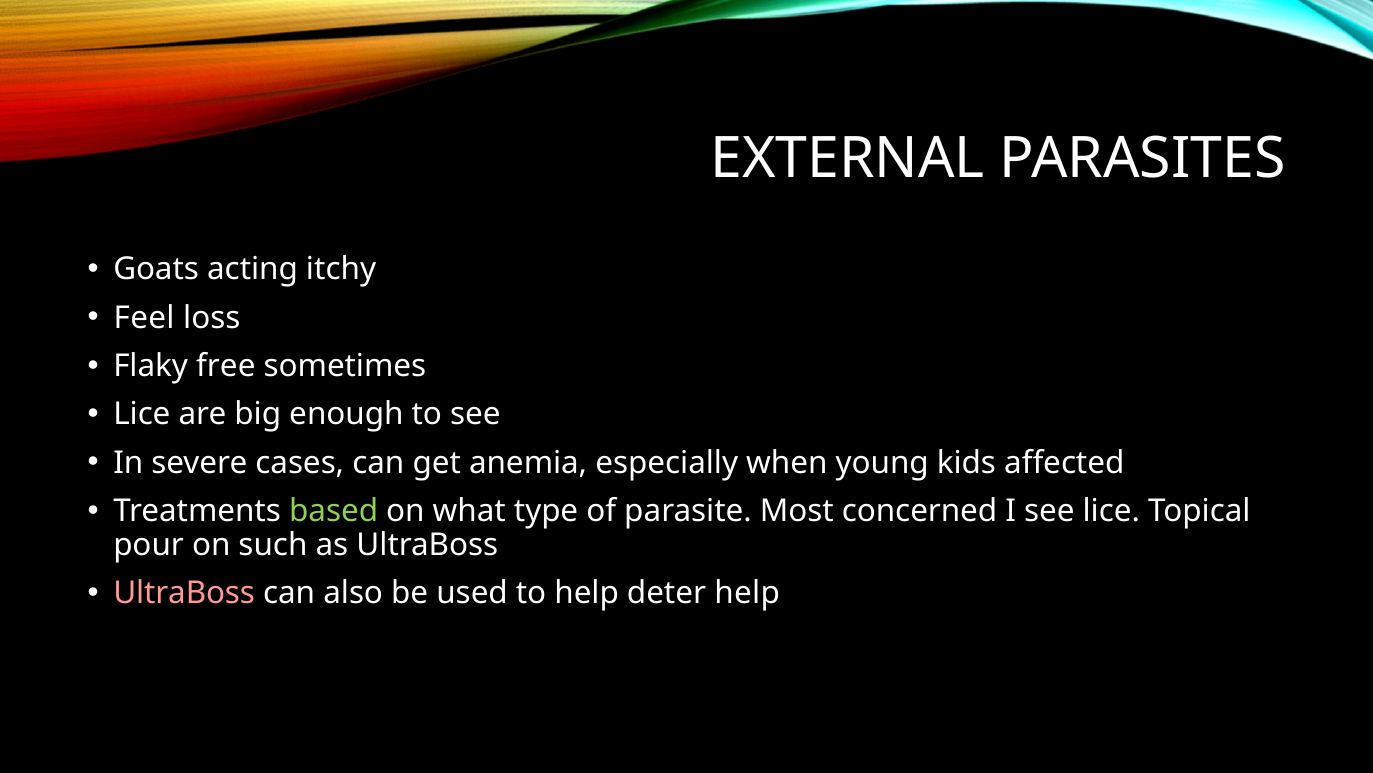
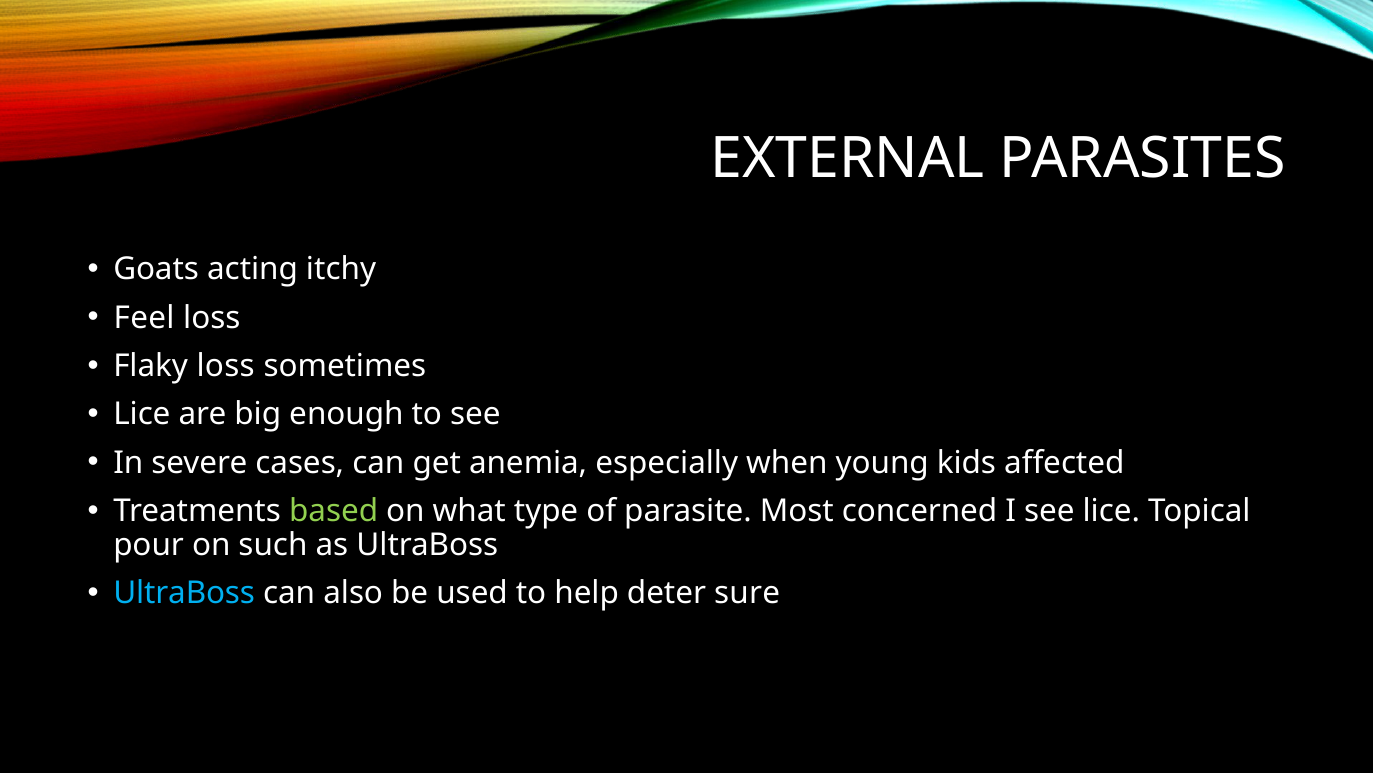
Flaky free: free -> loss (226, 366)
UltraBoss colour: pink -> light blue (184, 593)
deter help: help -> sure (747, 593)
